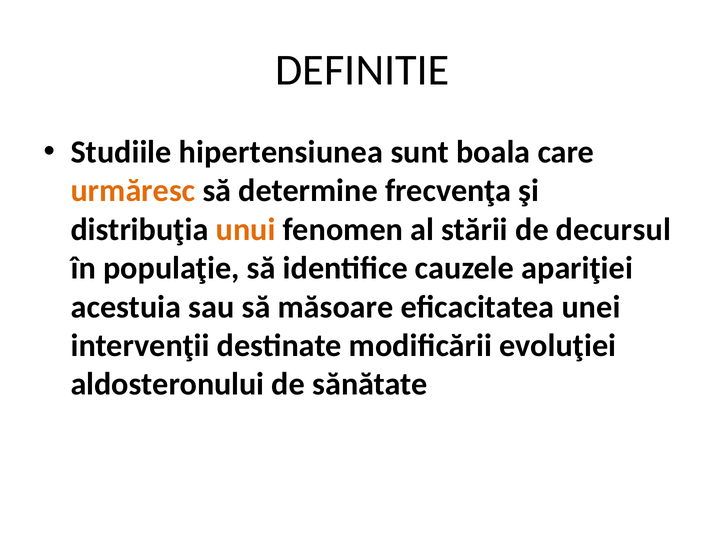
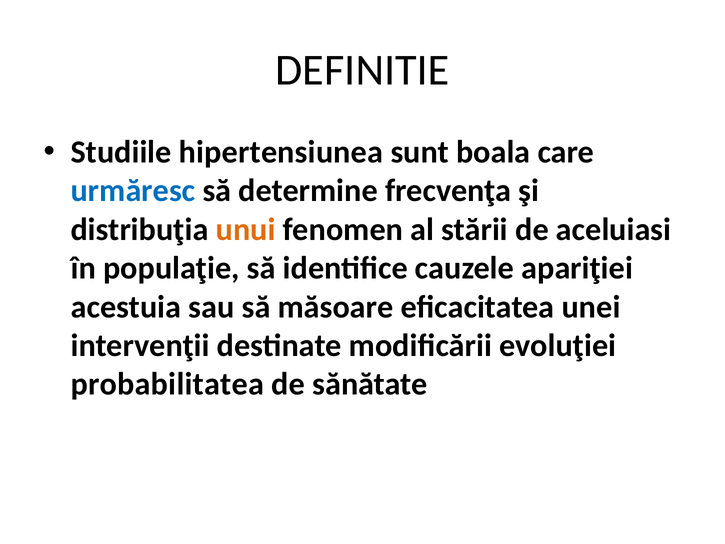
urmăresc colour: orange -> blue (133, 191)
decursul: decursul -> aceluiasi (614, 229)
aldosteronului: aldosteronului -> probabilitatea (167, 384)
